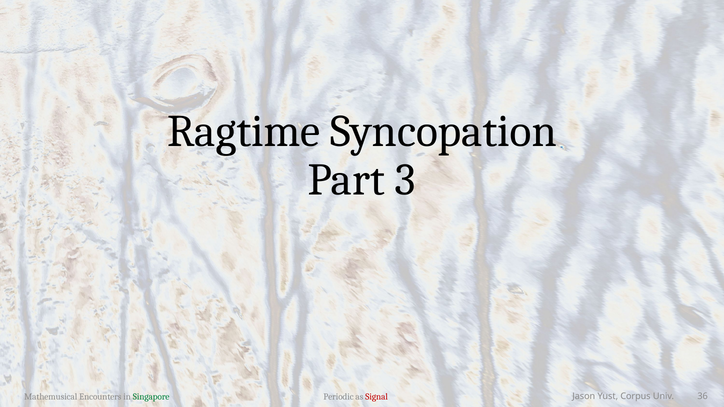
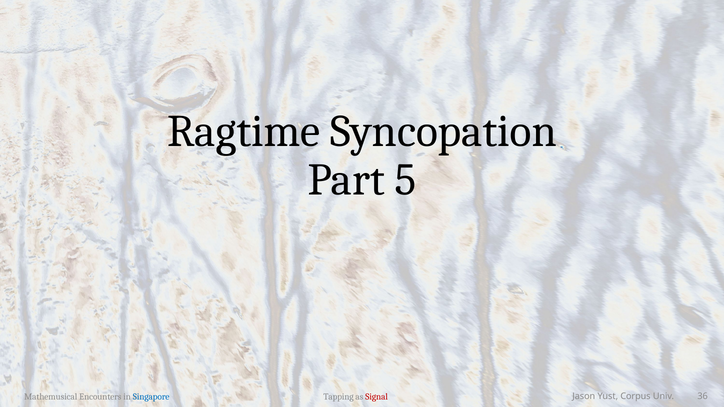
3: 3 -> 5 (406, 180)
Singapore colour: green -> blue (151, 397)
Periodic: Periodic -> Tapping (339, 397)
